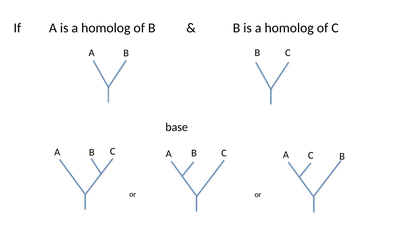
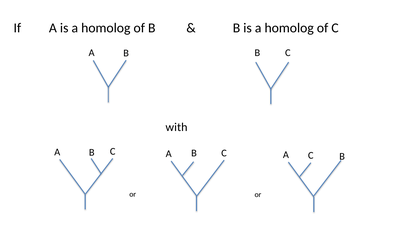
base: base -> with (177, 127)
